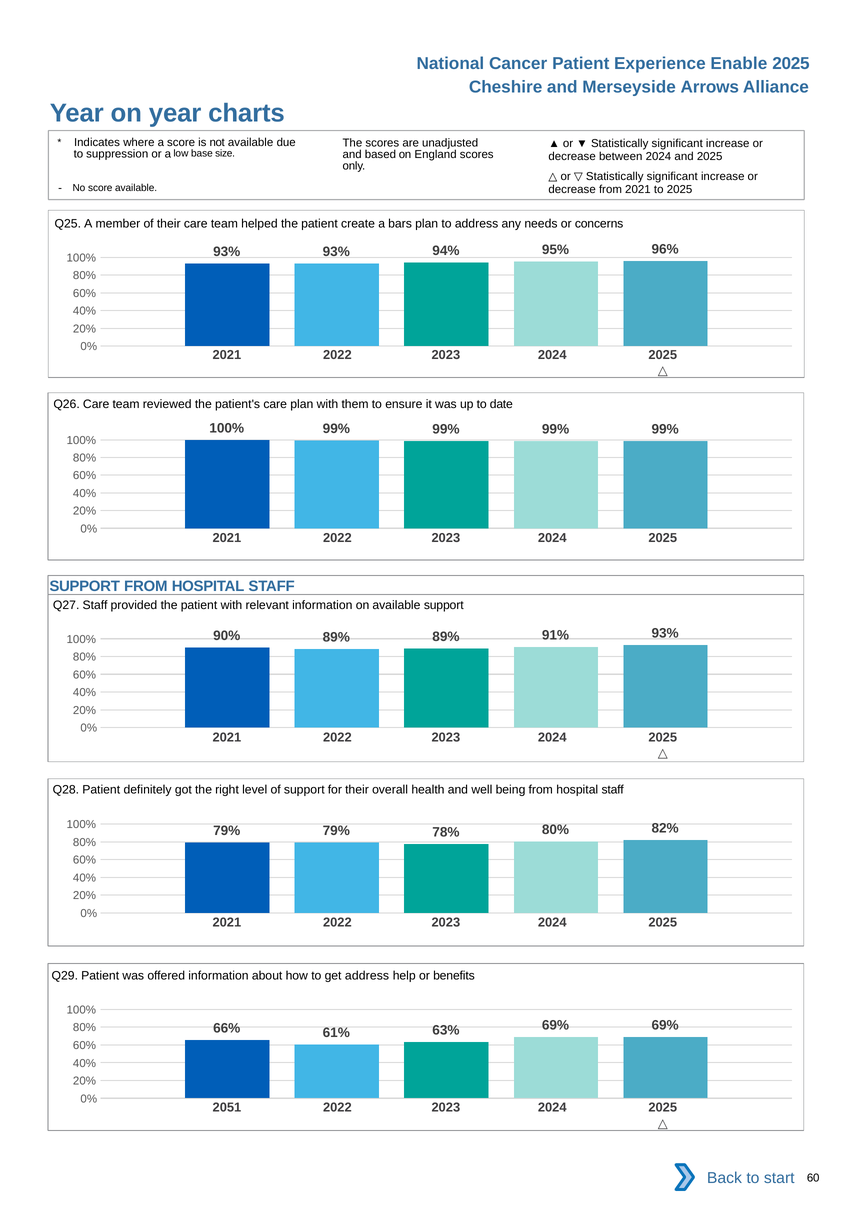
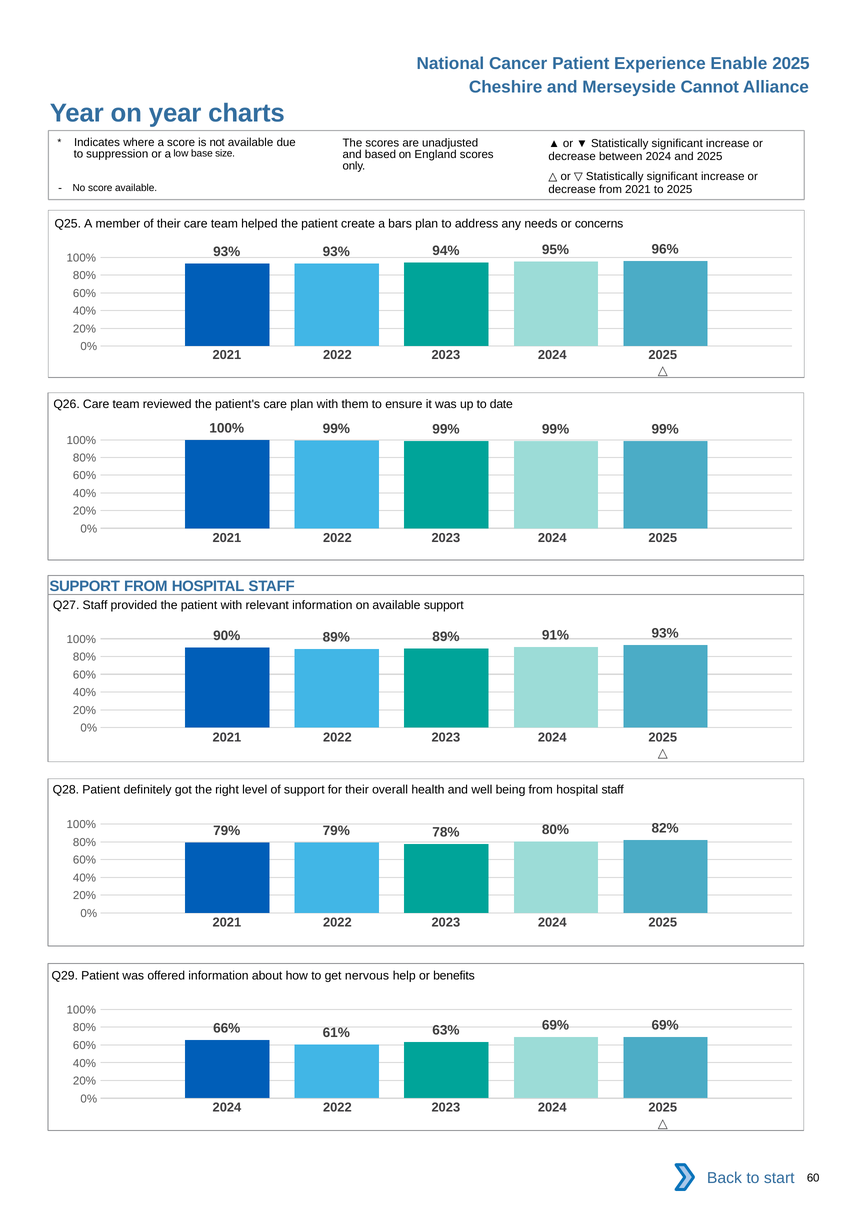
Arrows: Arrows -> Cannot (710, 87)
get address: address -> nervous (367, 975)
2051: 2051 -> 2024 (227, 1107)
